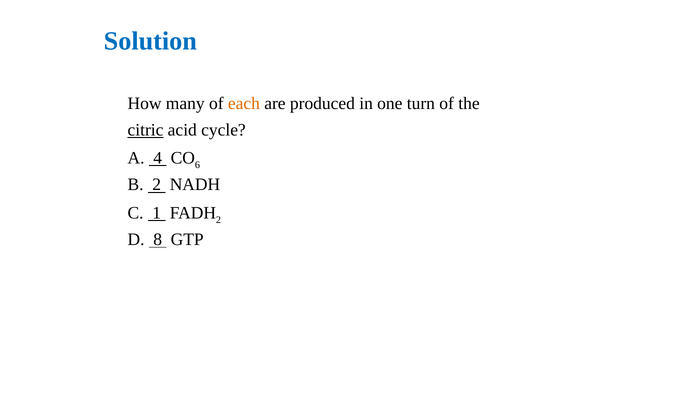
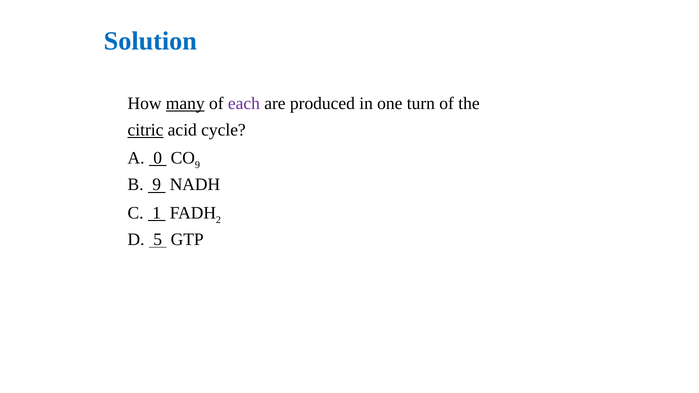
many underline: none -> present (185, 104)
each colour: orange -> purple (244, 104)
4: 4 -> 0 (158, 158)
6: 6 -> 9 (197, 165)
B 2: 2 -> 9 (157, 185)
8: 8 -> 5 (158, 240)
